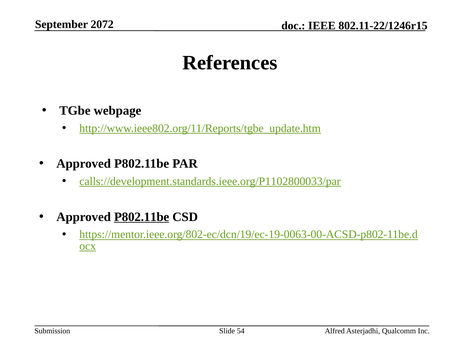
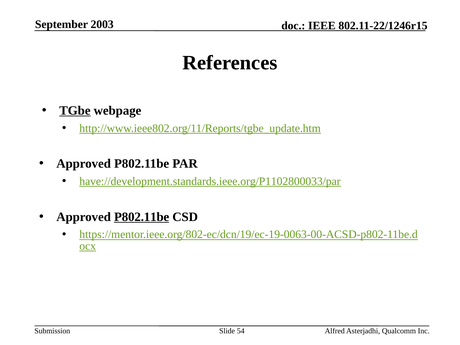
2072: 2072 -> 2003 (102, 24)
TGbe underline: none -> present (75, 111)
calls://development.standards.ieee.org/P1102800033/par: calls://development.standards.ieee.org/P1102800033/par -> have://development.standards.ieee.org/P1102800033/par (210, 181)
